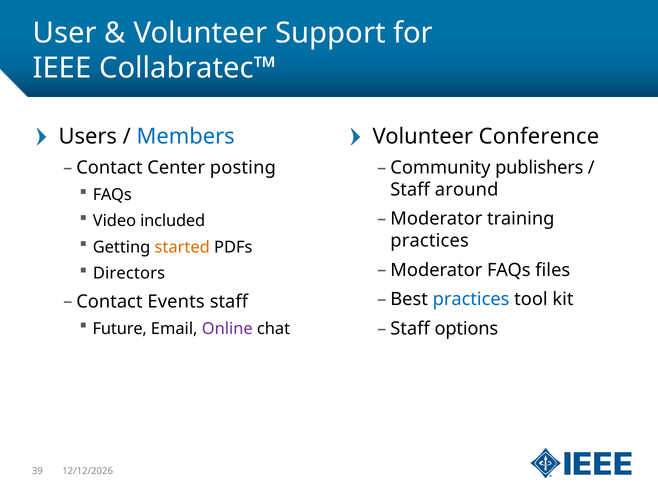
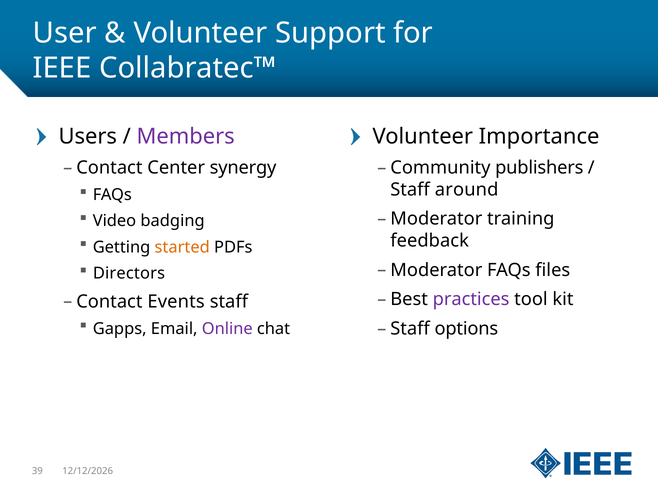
Members colour: blue -> purple (186, 136)
Conference: Conference -> Importance (539, 136)
posting: posting -> synergy (243, 168)
included: included -> badging (173, 221)
practices: practices -> feedback (430, 241)
practices colour: blue -> purple (471, 299)
Future: Future -> Gapps (120, 328)
